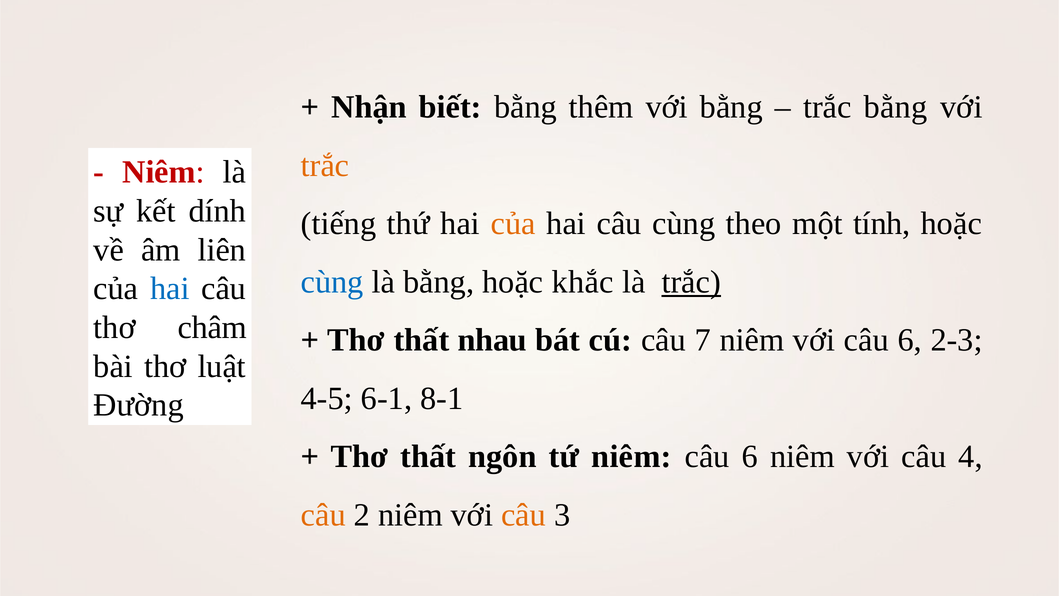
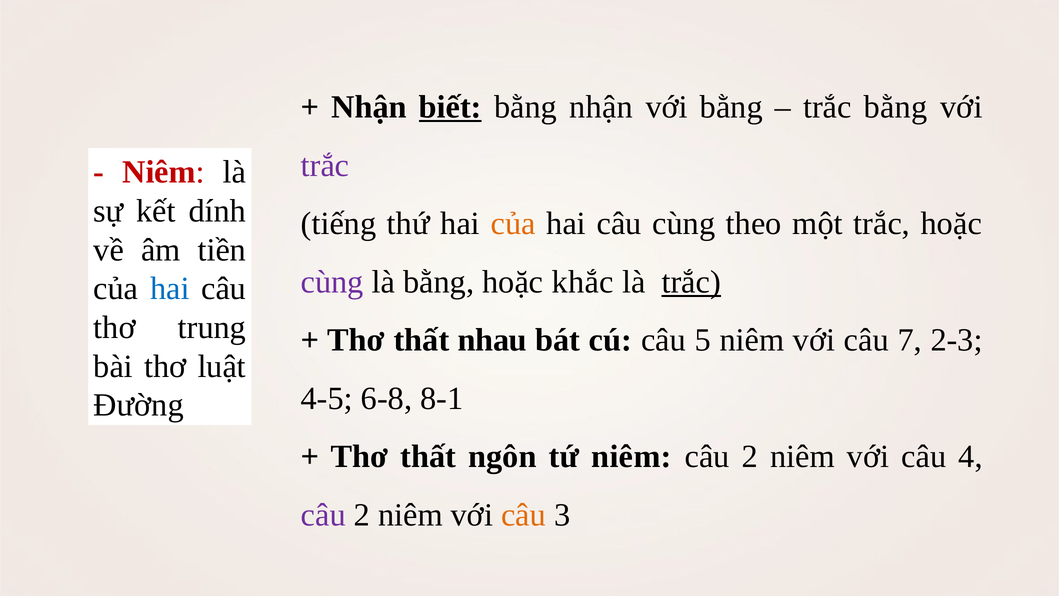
biết underline: none -> present (450, 107)
bằng thêm: thêm -> nhận (601, 107)
trắc colour: orange -> purple (325, 165)
một tính: tính -> trắc (882, 224)
liên: liên -> tiền (222, 250)
cùng colour: blue -> purple (332, 282)
châm: châm -> trung (212, 327)
7: 7 -> 5 (703, 340)
với câu 6: 6 -> 7 (910, 340)
6-1: 6-1 -> 6-8 (387, 398)
6: 6 -> 2 (750, 456)
câu colour: orange -> purple (323, 515)
